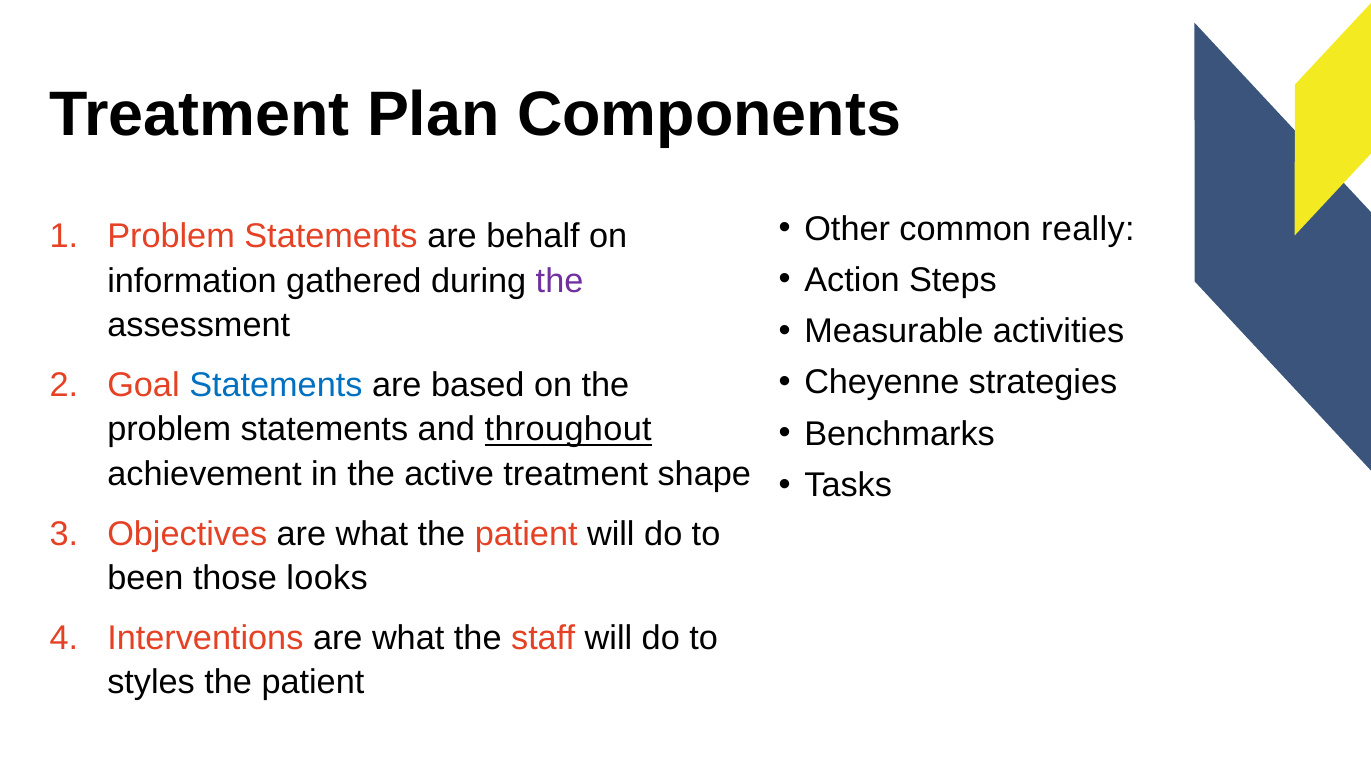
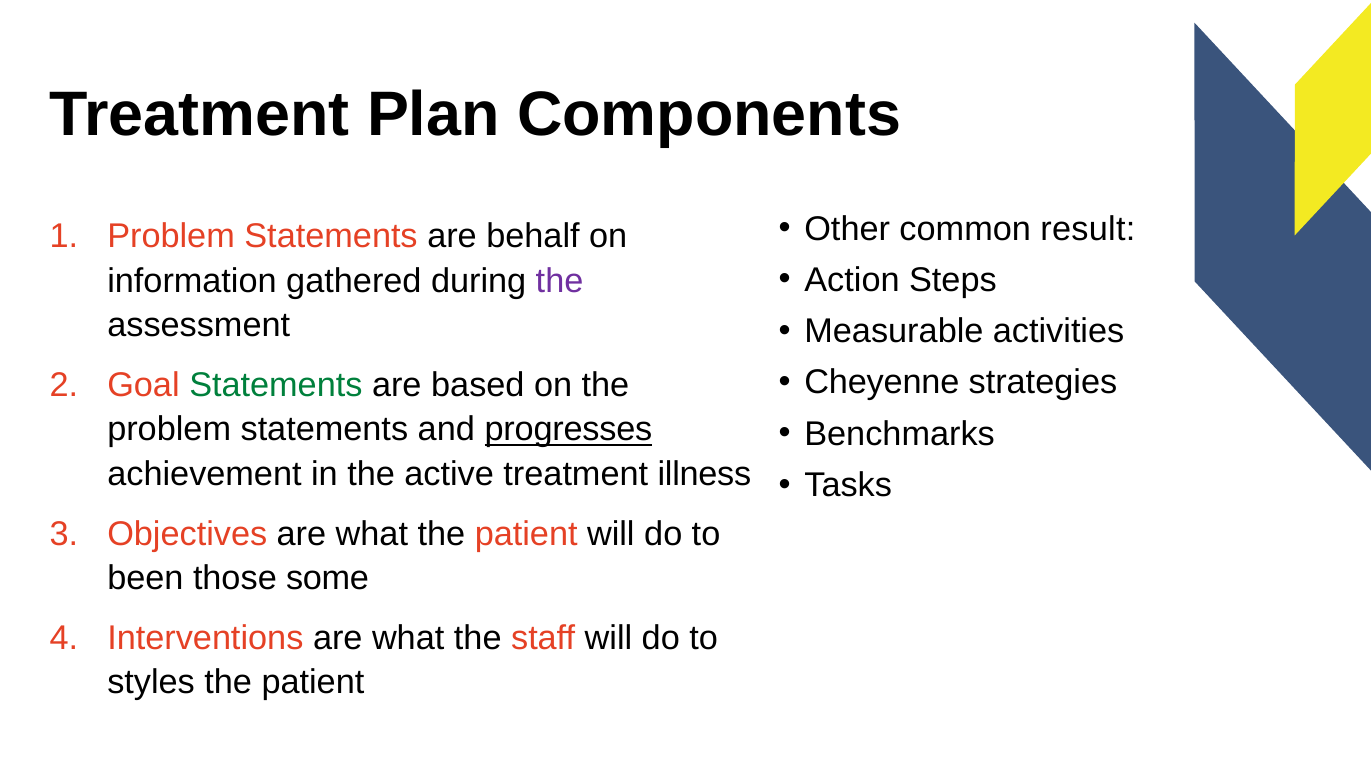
really: really -> result (1088, 229)
Statements colour: blue -> green (276, 385)
throughout: throughout -> progresses (568, 430)
shape: shape -> illness (704, 474)
looks: looks -> some (327, 578)
